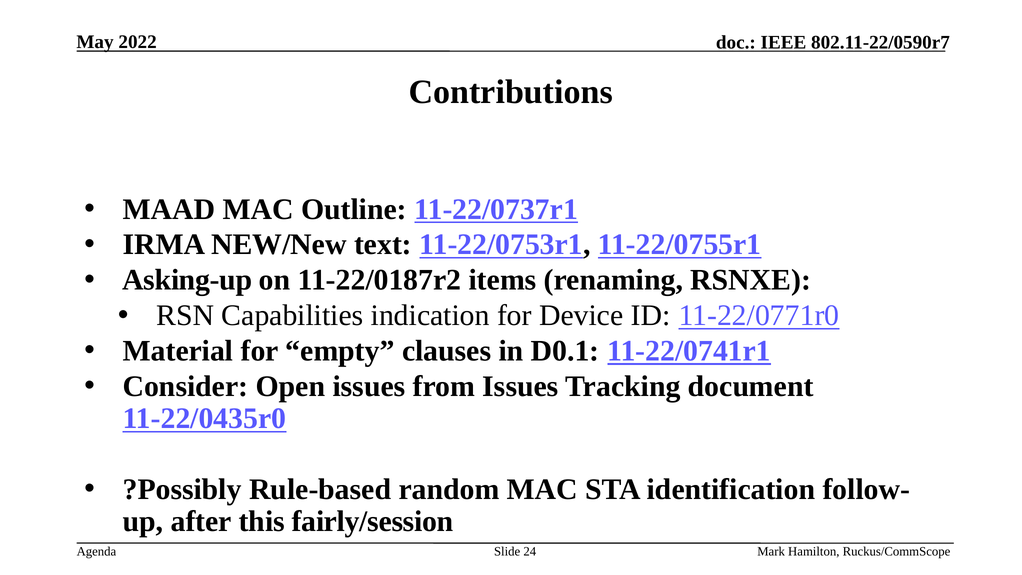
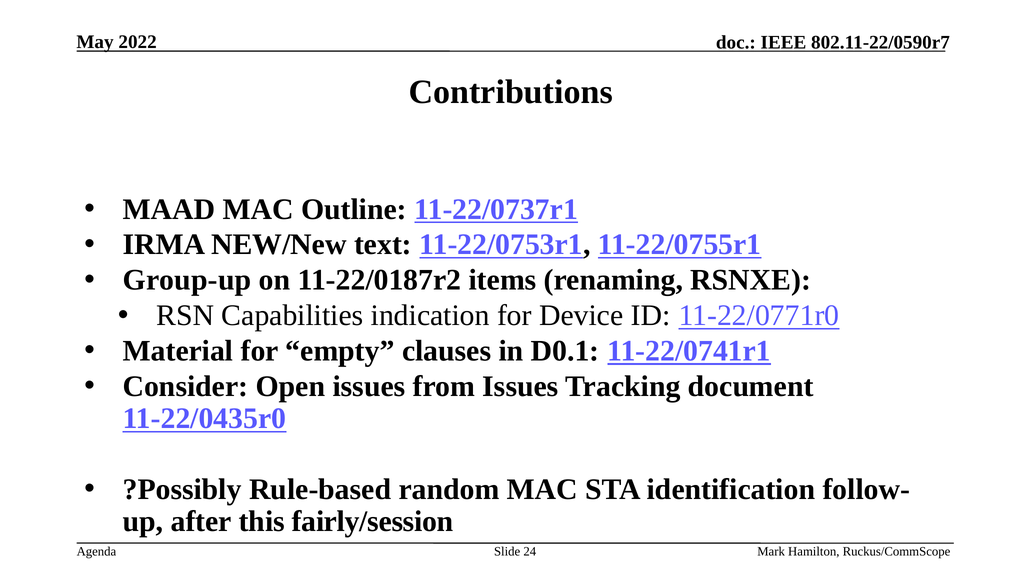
Asking-up: Asking-up -> Group-up (187, 280)
